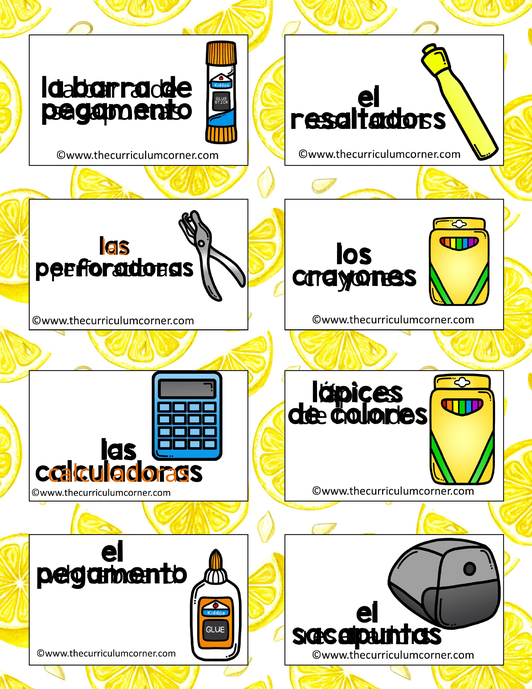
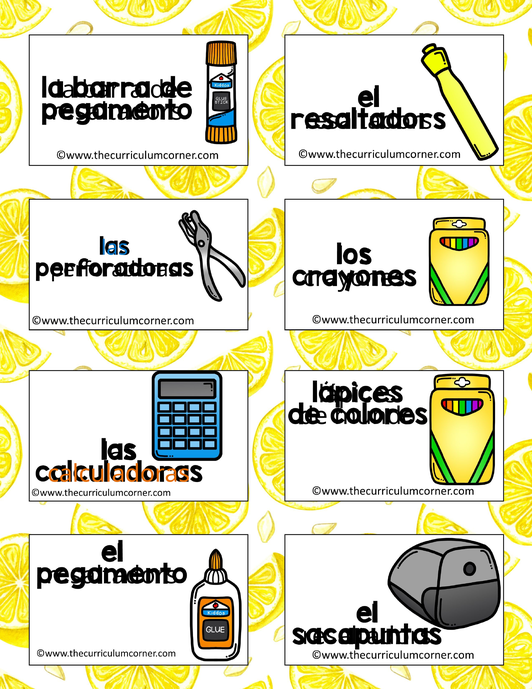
sacapuntas: sacapuntas -> resaltadors (117, 112)
las colour: orange -> blue (115, 248)
whiteboard: whiteboard -> resaltadors (112, 575)
